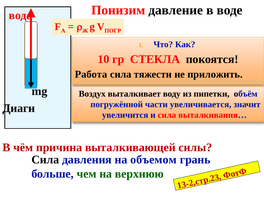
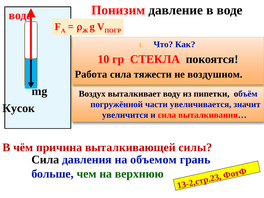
приложить: приложить -> воздушном (215, 74)
Диагн: Диагн -> Кусок (19, 108)
